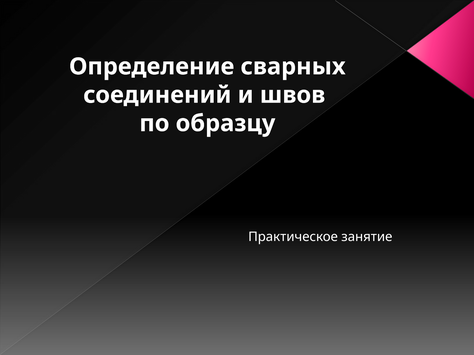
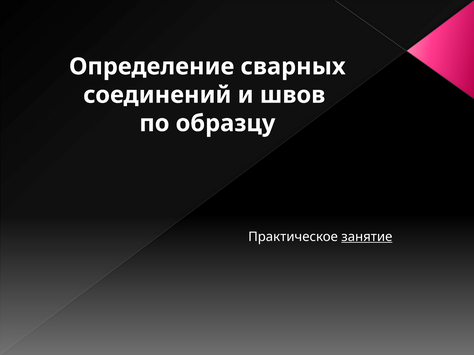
занятие underline: none -> present (367, 237)
